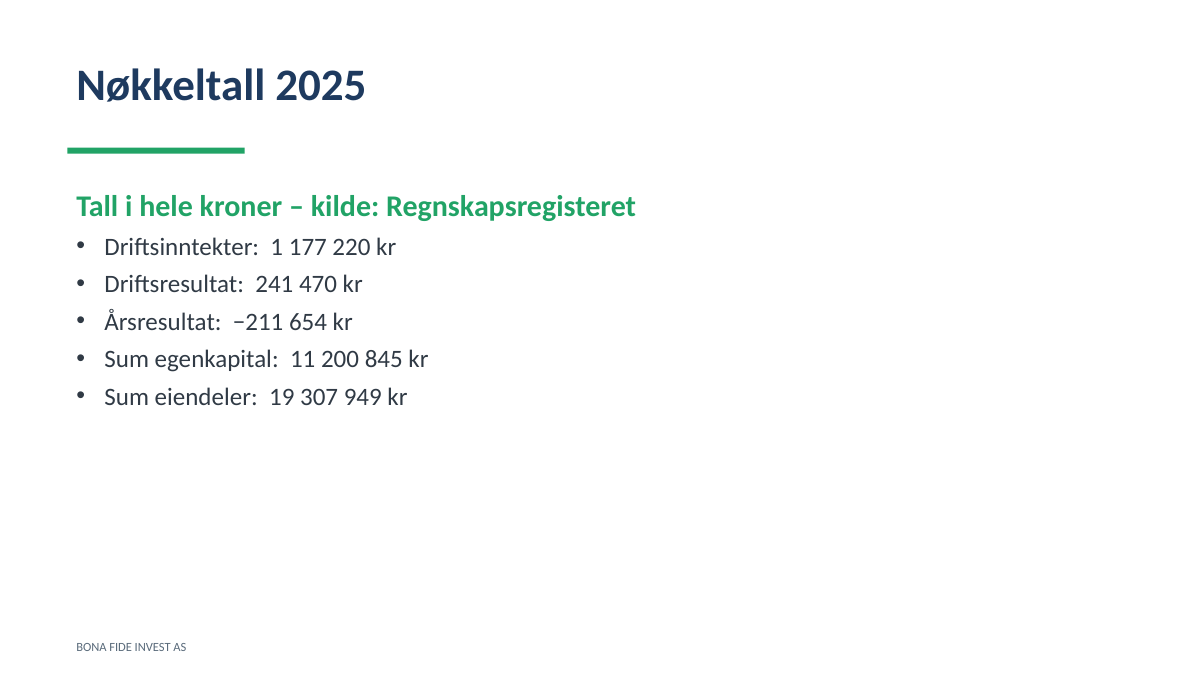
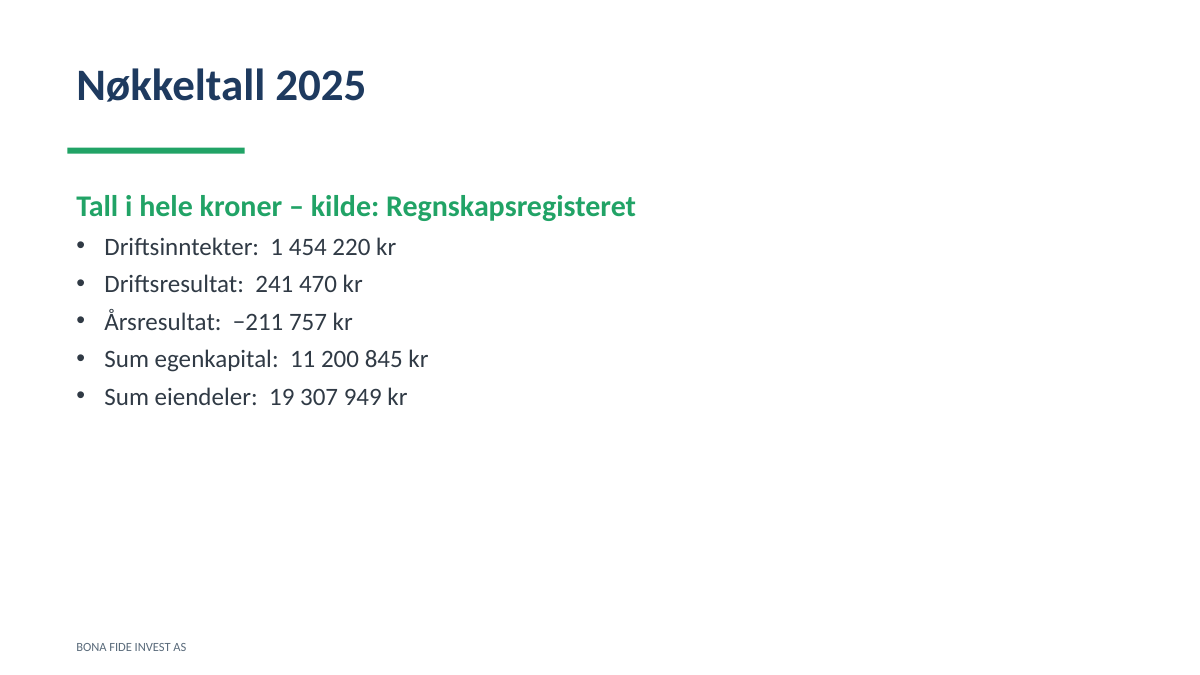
177: 177 -> 454 (308, 247)
654: 654 -> 757 (308, 322)
